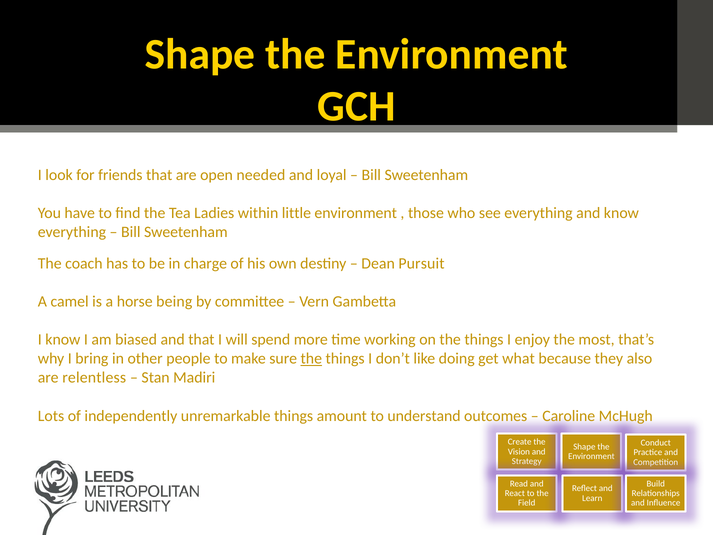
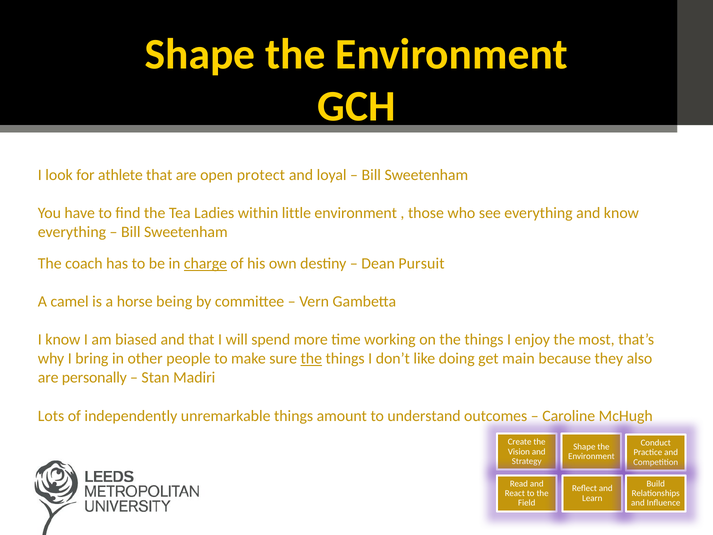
friends: friends -> athlete (120, 175)
needed: needed -> protect (261, 175)
charge underline: none -> present (205, 264)
what: what -> main (518, 359)
relentless: relentless -> personally (94, 378)
